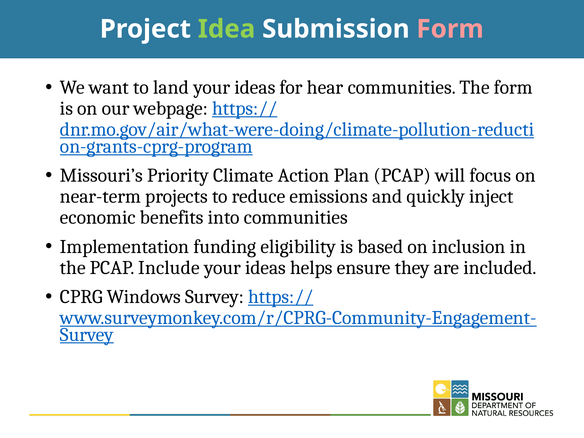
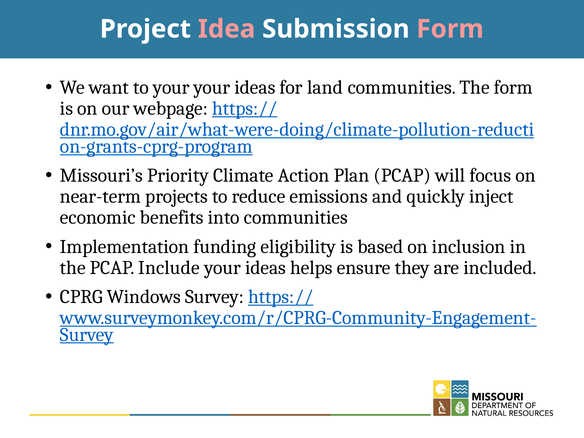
Idea colour: light green -> pink (227, 29)
to land: land -> your (171, 87)
hear: hear -> land (325, 87)
